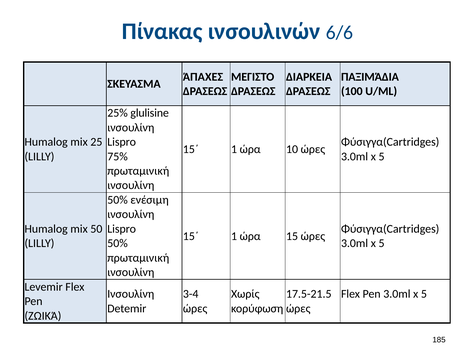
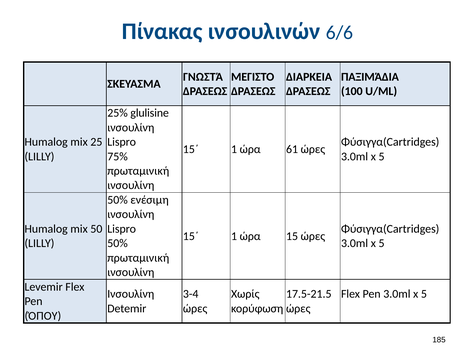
ΆΠΑΧΕΣ: ΆΠΑΧΕΣ -> ΓΝΩΣΤΆ (203, 77)
10: 10 -> 61 (292, 149)
ΖΩΙΚΆ: ΖΩΙΚΆ -> ΌΠΟΥ (43, 315)
